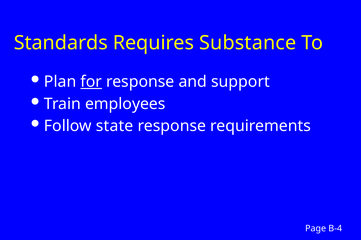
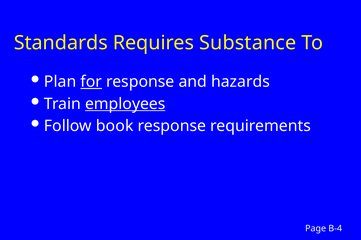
support: support -> hazards (240, 82)
employees underline: none -> present (125, 104)
state: state -> book (115, 126)
